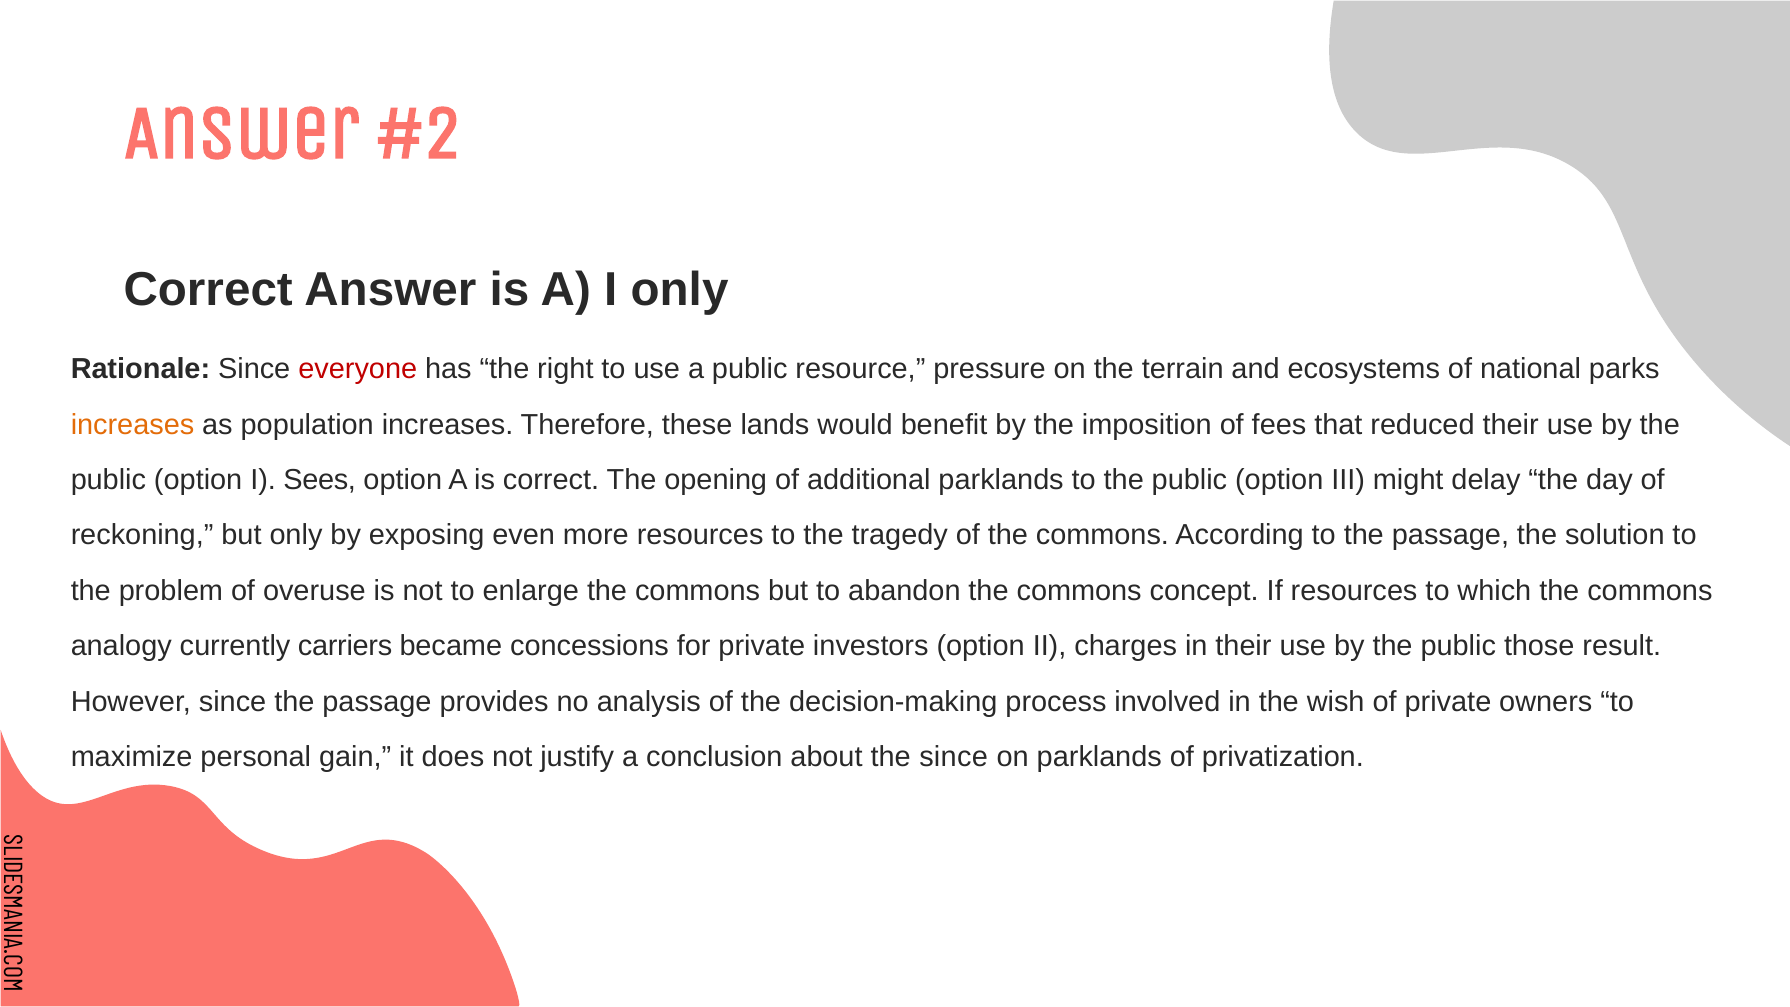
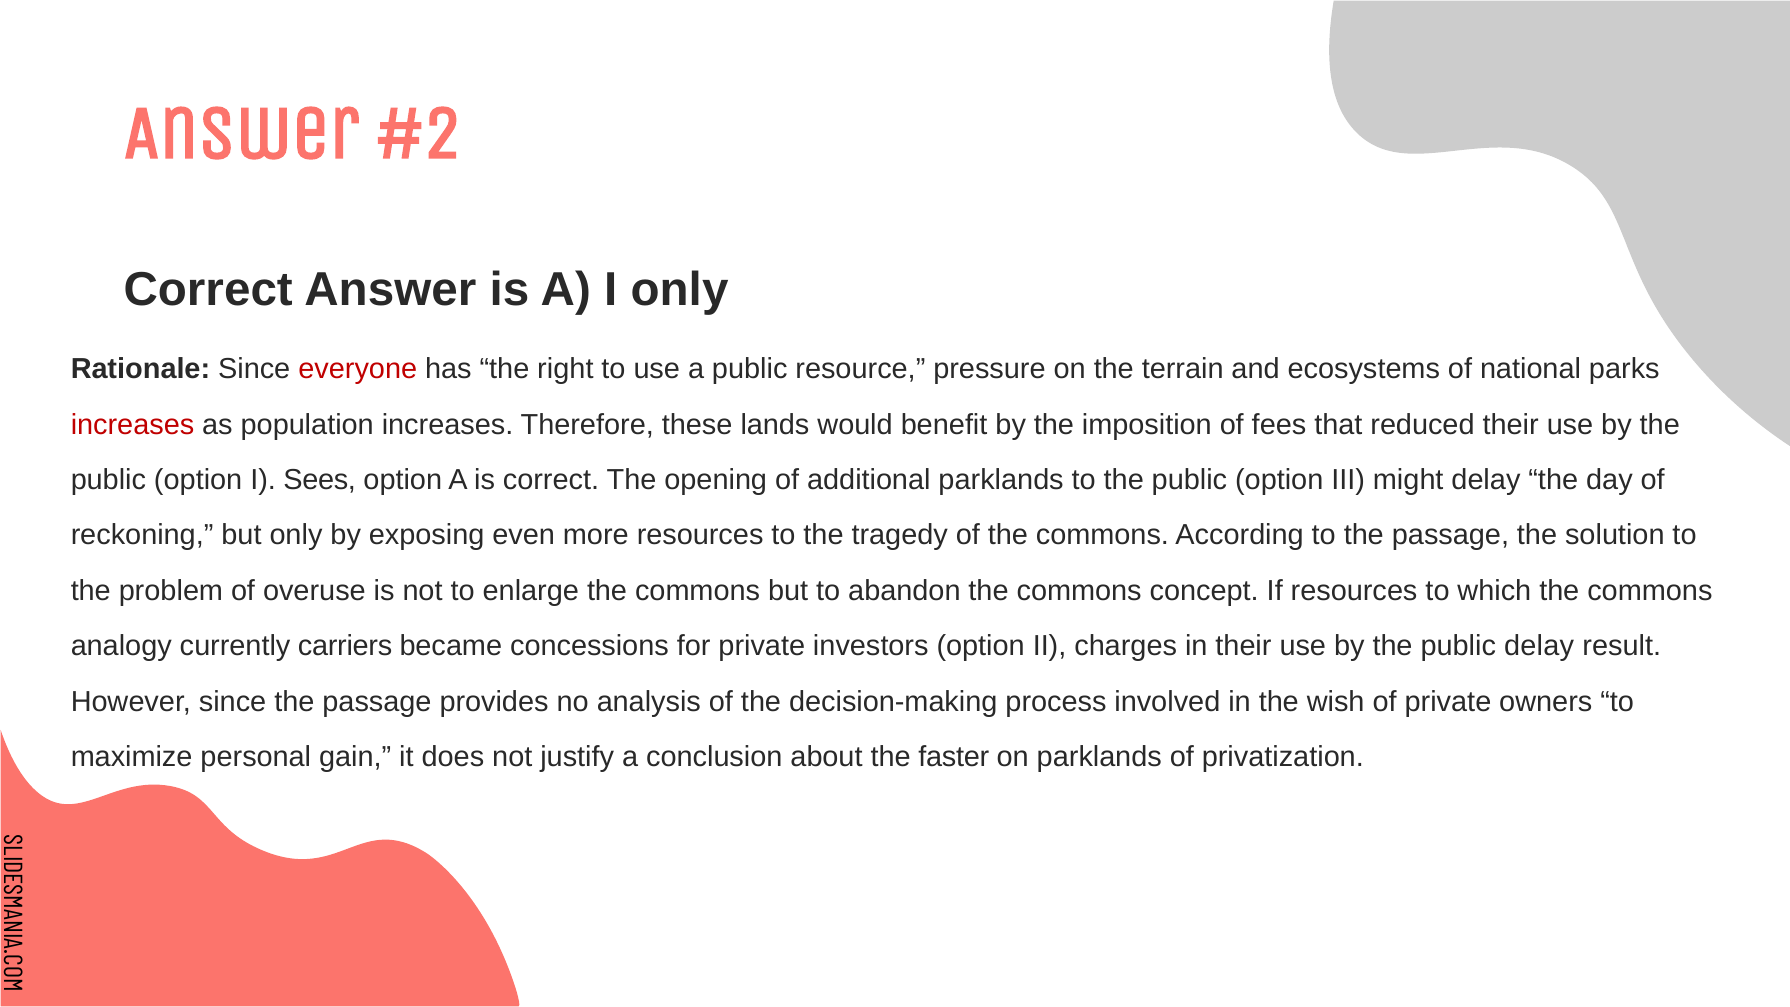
increases colour: orange -> red (133, 424)
public those: those -> delay (1539, 646)
the since: since -> faster (954, 757)
